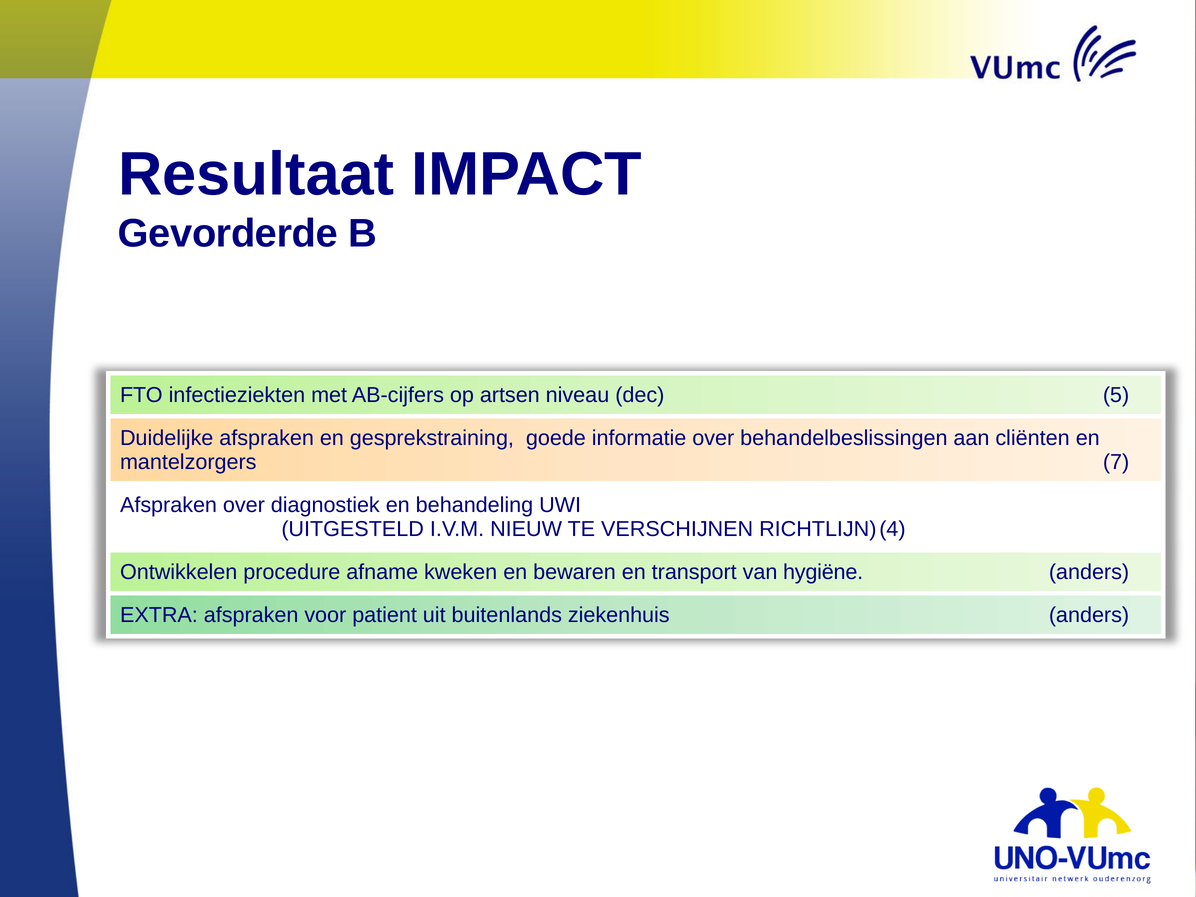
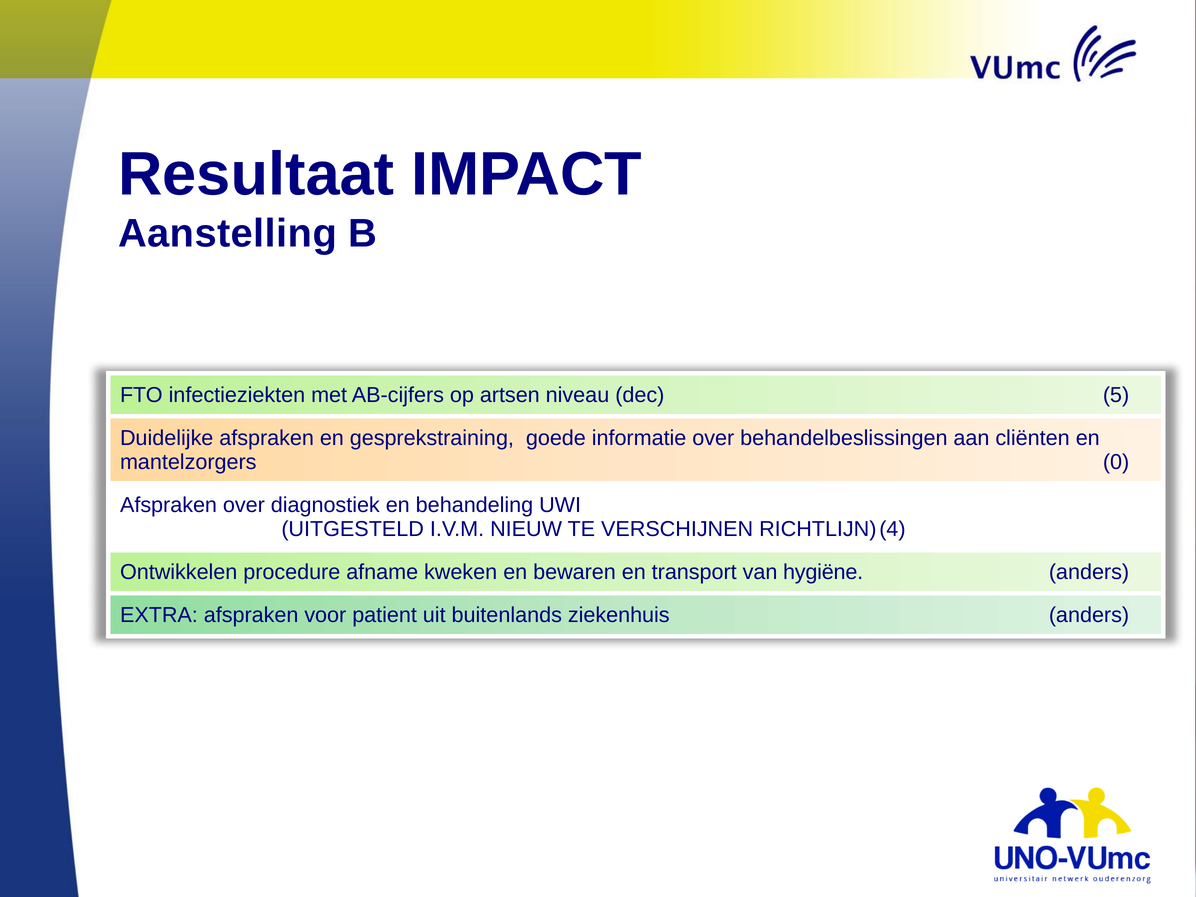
Gevorderde: Gevorderde -> Aanstelling (228, 234)
7: 7 -> 0 (1116, 462)
